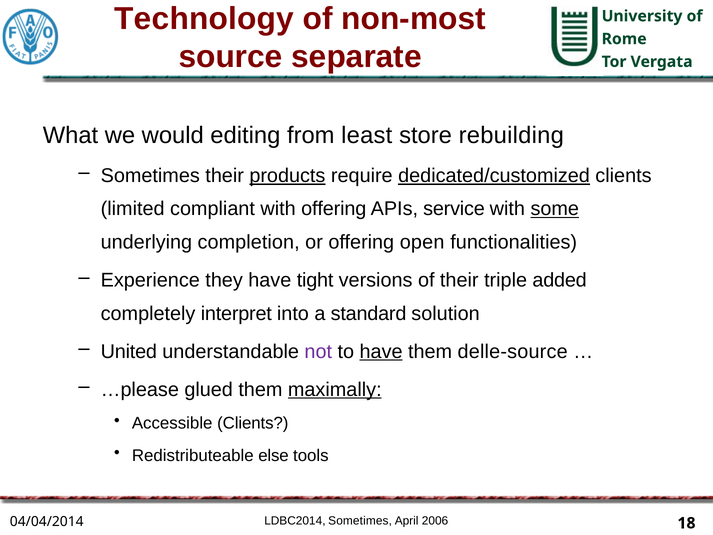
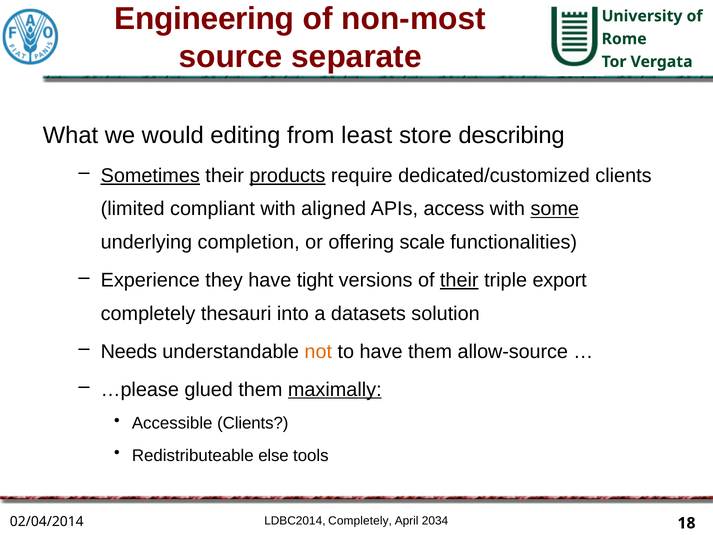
Technology: Technology -> Engineering (204, 19)
rebuilding: rebuilding -> describing (512, 135)
Sometimes underline: none -> present (150, 176)
dedicated/customized underline: present -> none (494, 176)
with offering: offering -> aligned (334, 209)
service: service -> access (454, 209)
open: open -> scale (422, 242)
their underline: none -> present (459, 280)
added: added -> export (560, 280)
interpret: interpret -> thesauri (236, 313)
standard: standard -> datasets (368, 313)
United: United -> Needs (129, 351)
not colour: purple -> orange (318, 351)
have underline: present -> none (381, 351)
delle-source: delle-source -> allow-source (513, 351)
04/04/2014: 04/04/2014 -> 02/04/2014 (47, 522)
LDBC2014 Sometimes: Sometimes -> Completely (360, 521)
2006: 2006 -> 2034 (435, 521)
